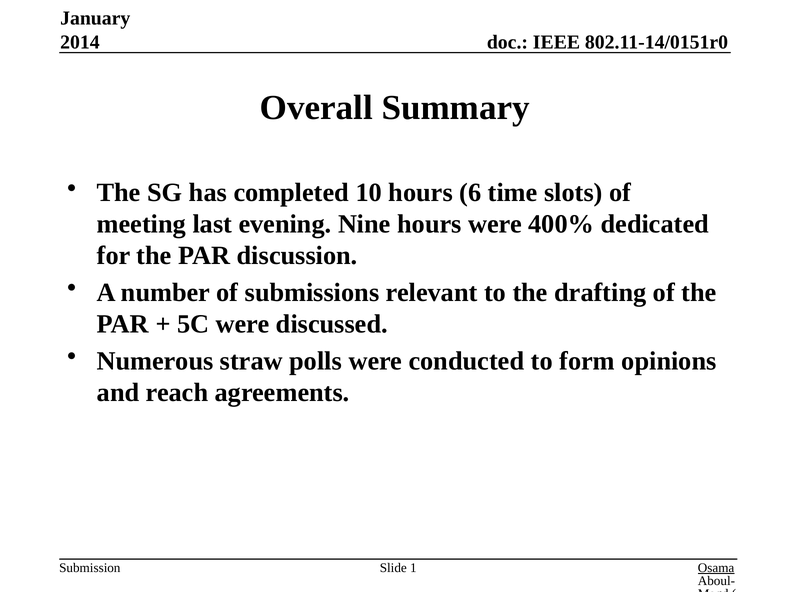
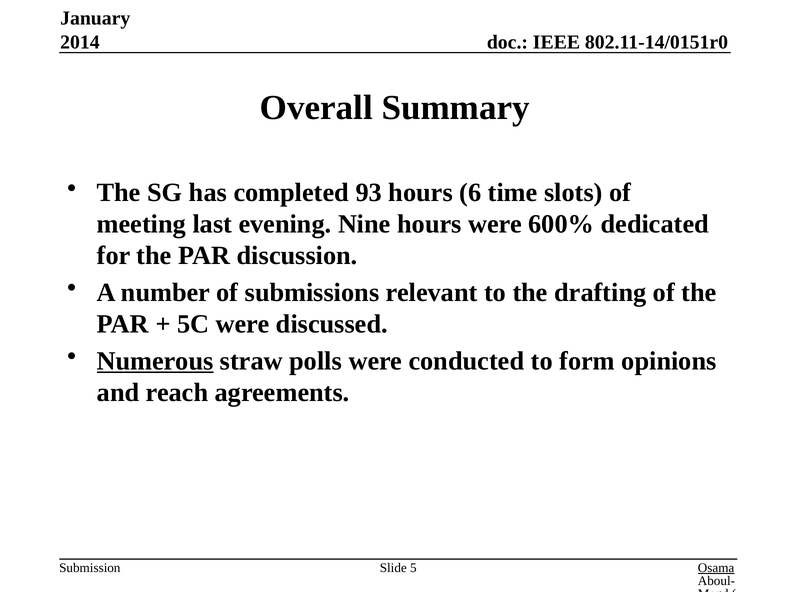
10: 10 -> 93 (369, 193)
400%: 400% -> 600% (561, 224)
Numerous underline: none -> present (155, 361)
1: 1 -> 5 (413, 568)
